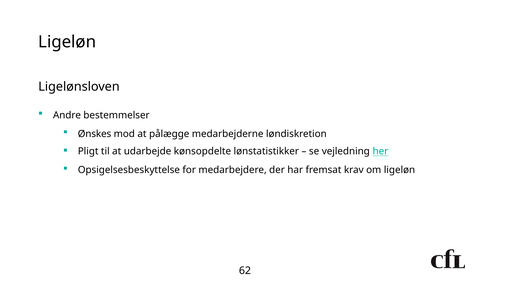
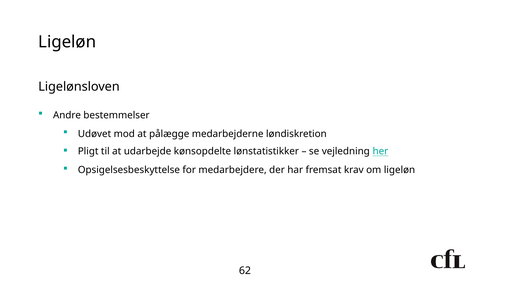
Ønskes: Ønskes -> Udøvet (95, 134)
